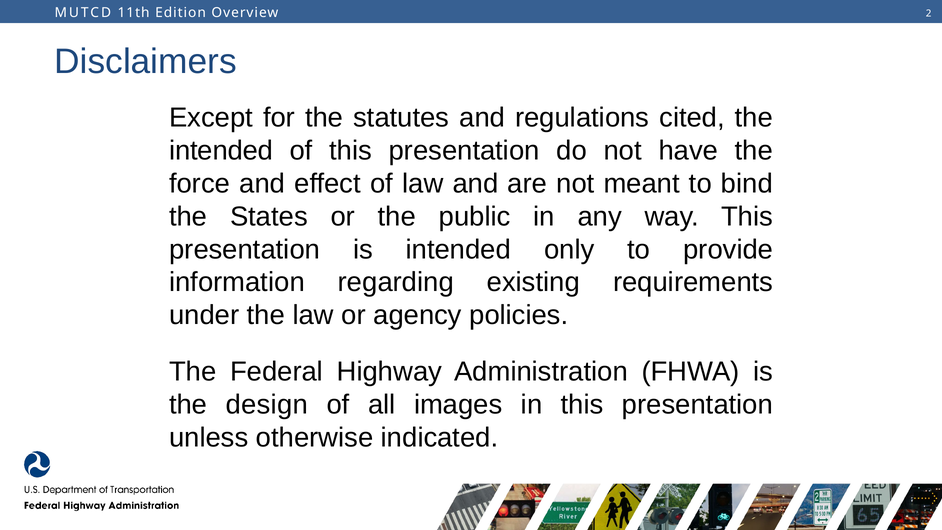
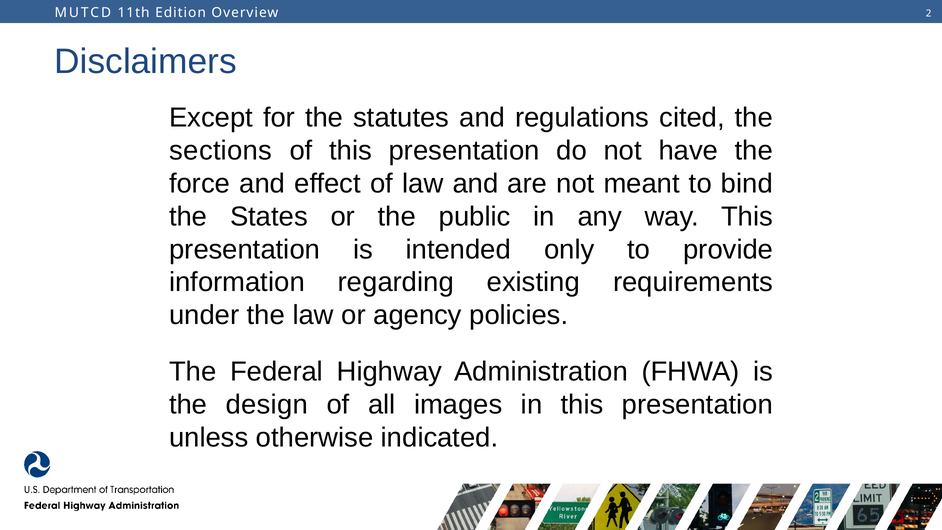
intended: intended -> sections (221, 151)
